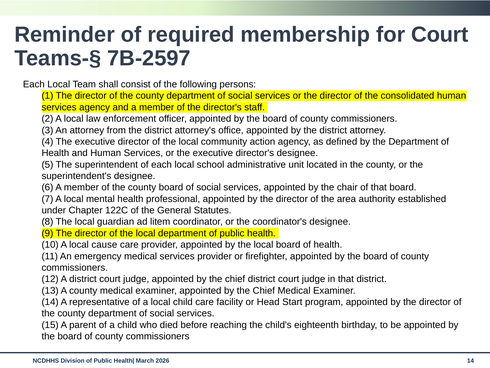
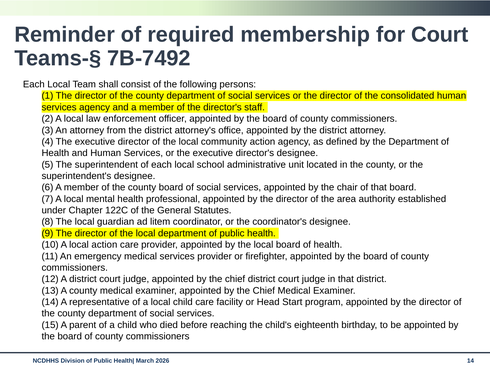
7B‑2597: 7B‑2597 -> 7B‑7492 (149, 58)
local cause: cause -> action (104, 244)
